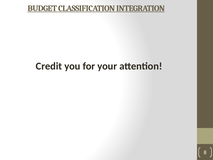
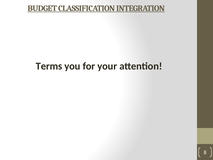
Credit: Credit -> Terms (49, 66)
